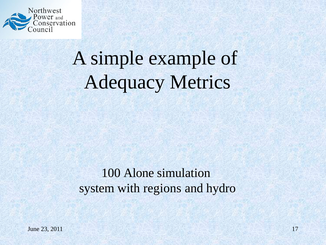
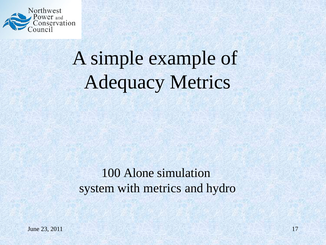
with regions: regions -> metrics (162, 188)
